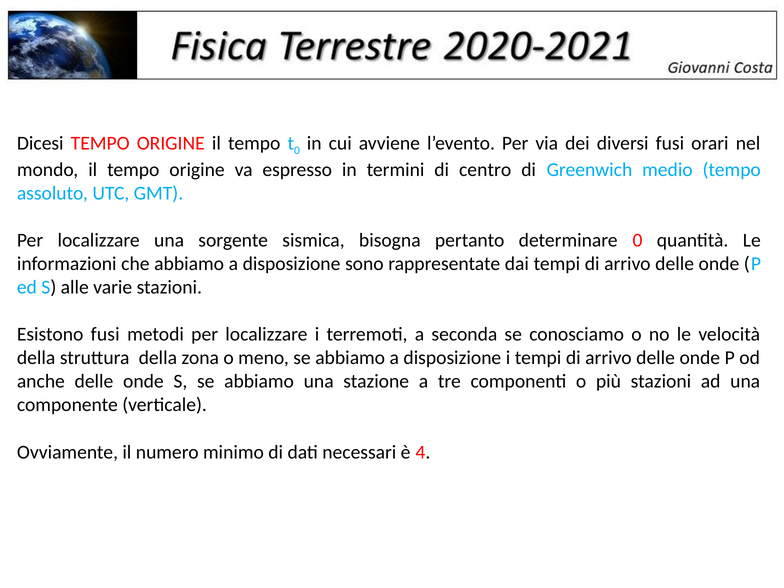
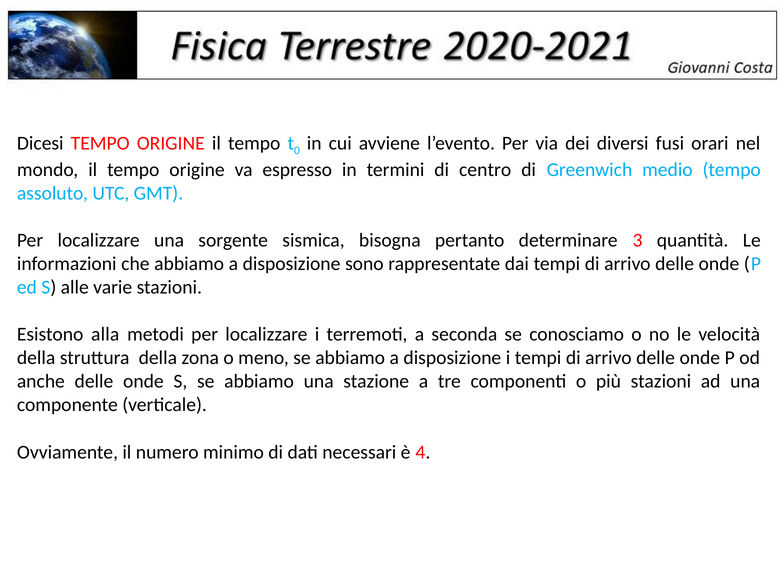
determinare 0: 0 -> 3 (638, 240)
Esistono fusi: fusi -> alla (105, 334)
